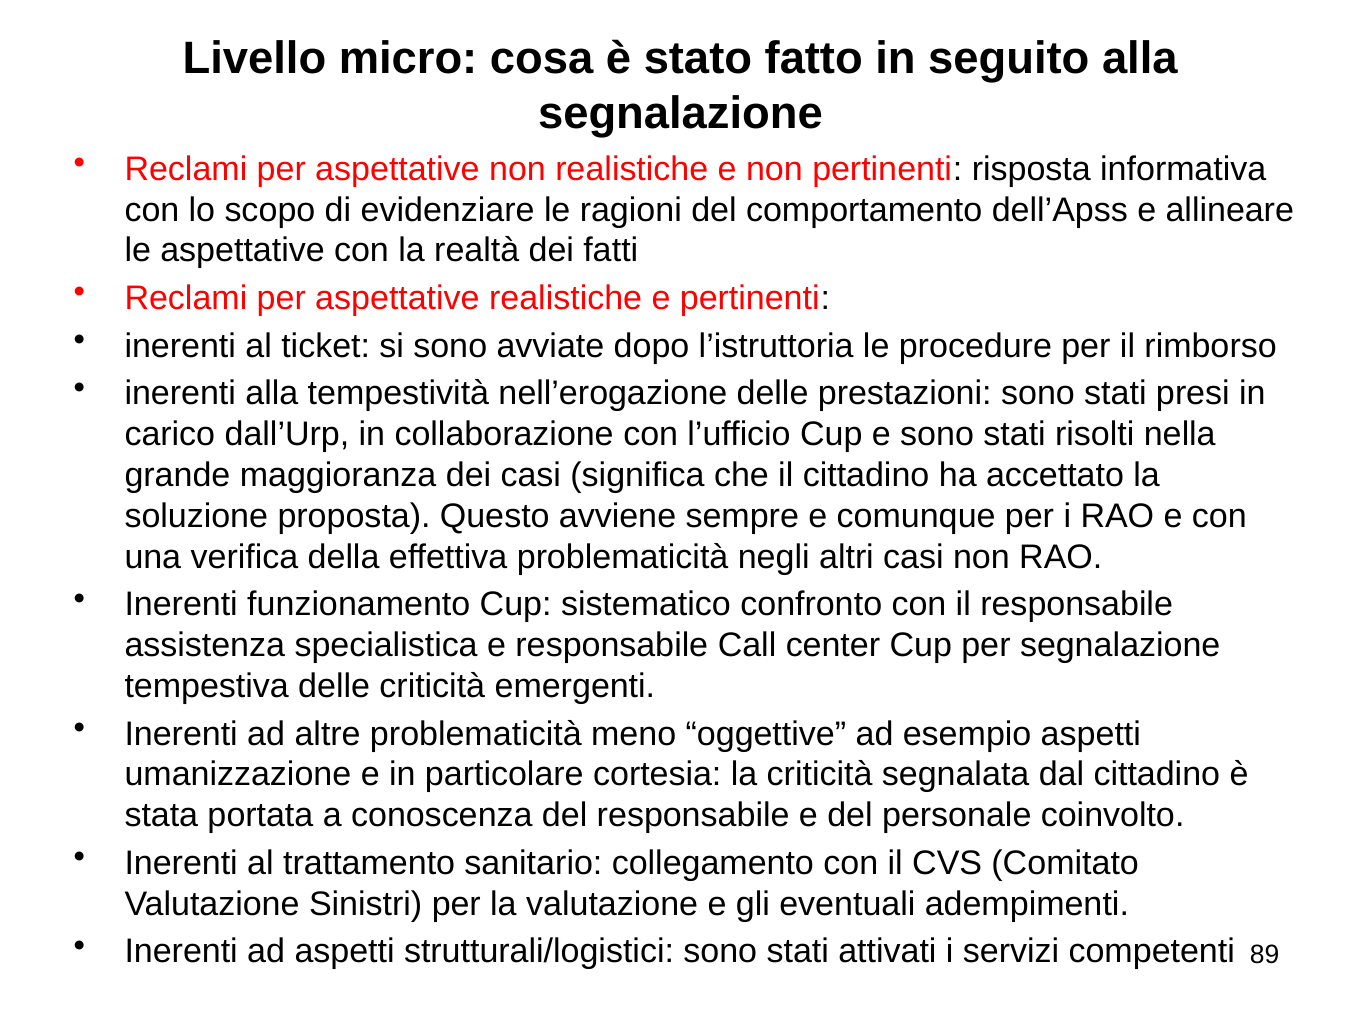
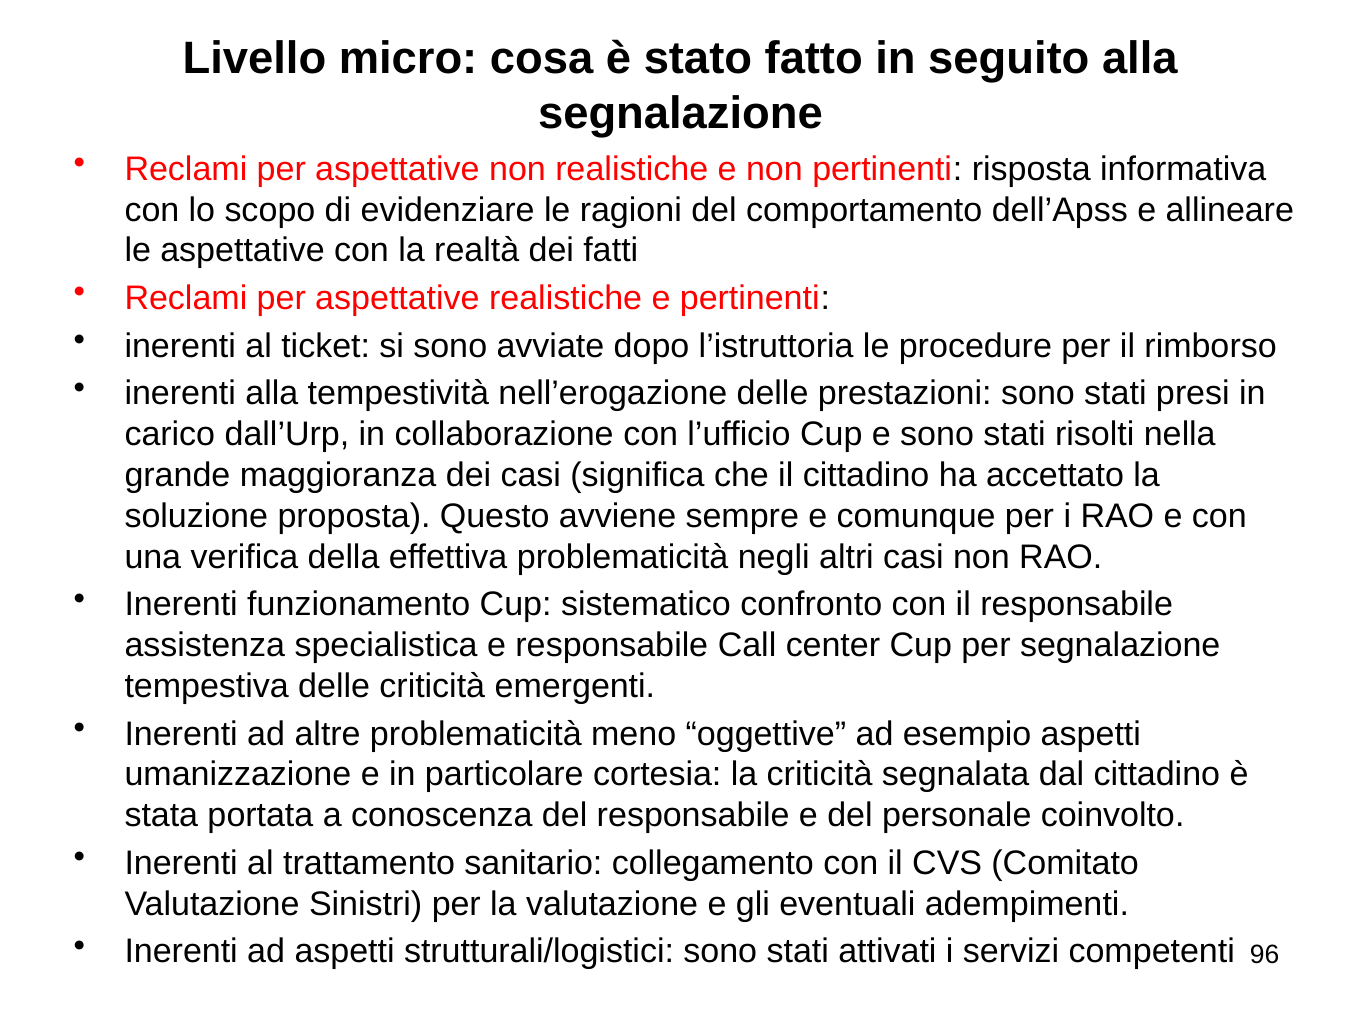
89: 89 -> 96 (1265, 954)
